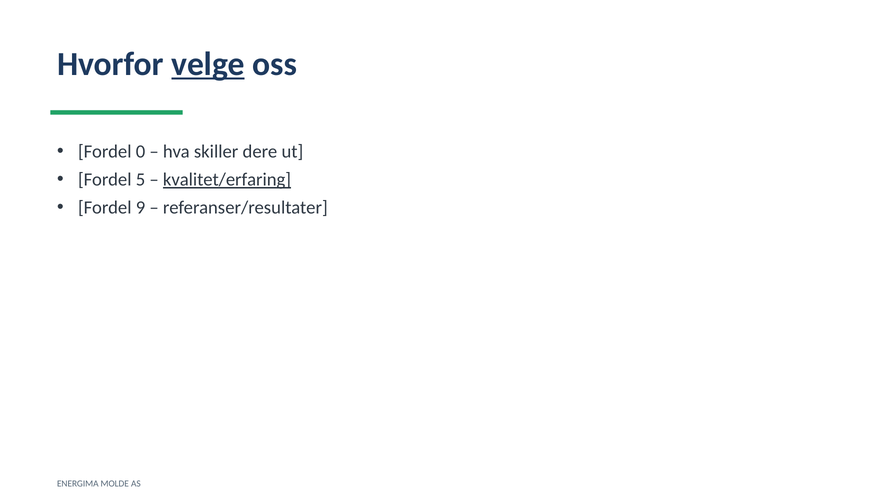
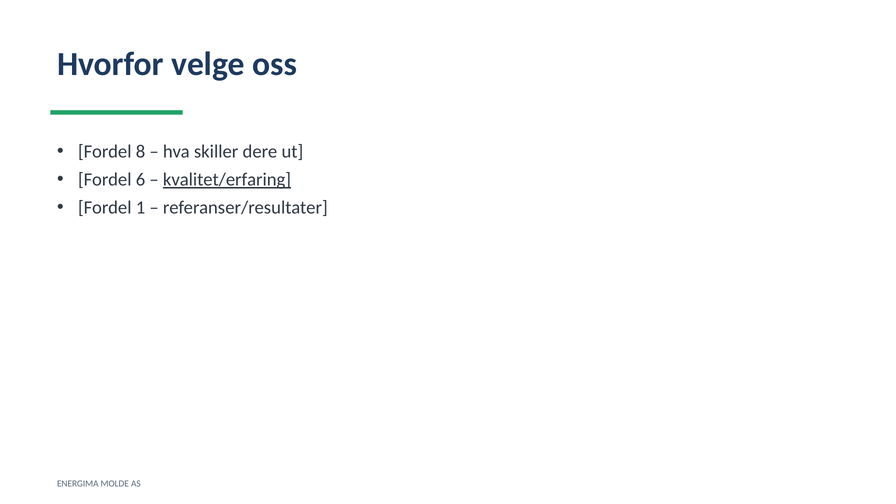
velge underline: present -> none (208, 64)
0: 0 -> 8 (141, 152)
5: 5 -> 6 (141, 180)
9: 9 -> 1 (141, 208)
